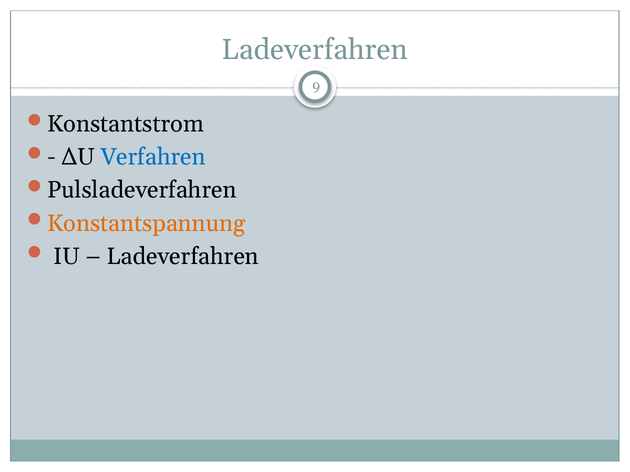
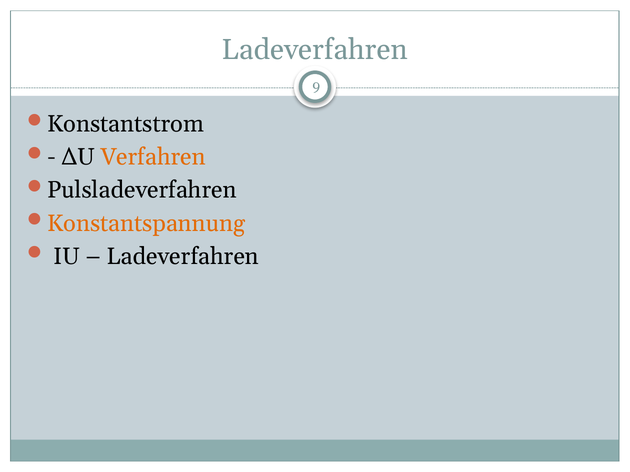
Verfahren colour: blue -> orange (153, 157)
